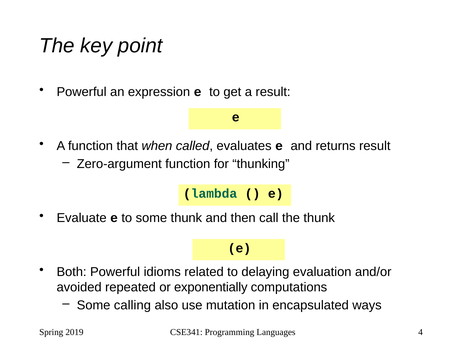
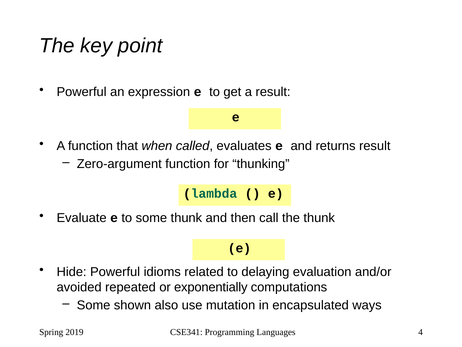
Both: Both -> Hide (72, 271)
calling: calling -> shown (132, 305)
